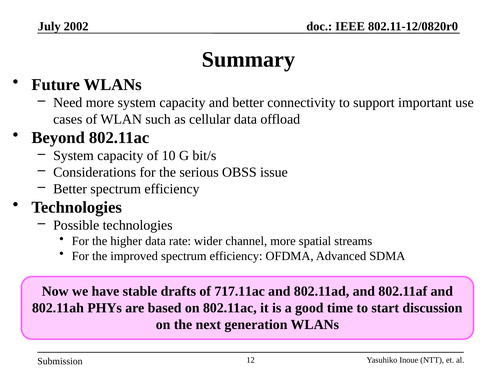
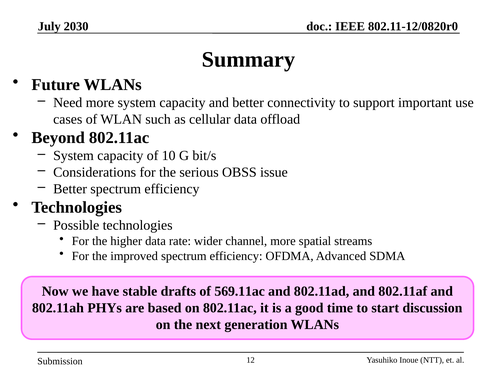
2002: 2002 -> 2030 (76, 27)
717.11ac: 717.11ac -> 569.11ac (240, 291)
